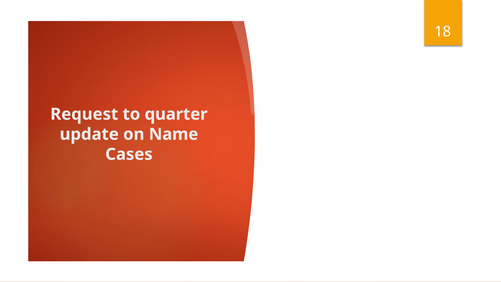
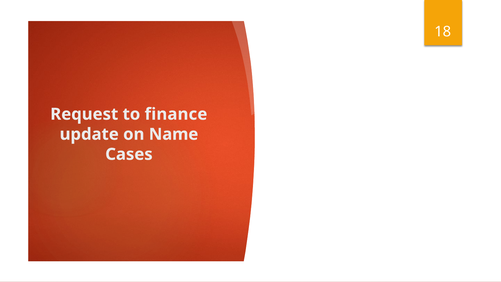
quarter: quarter -> finance (176, 114)
